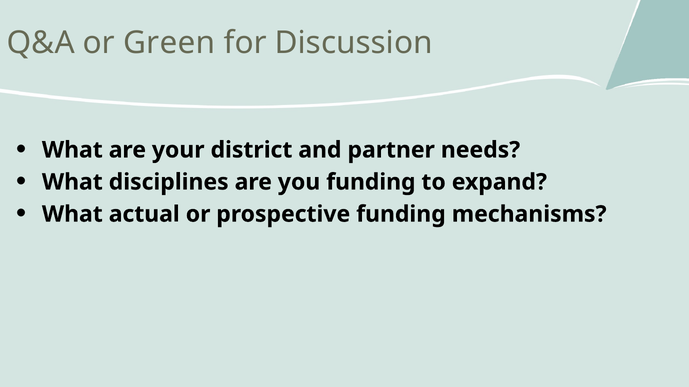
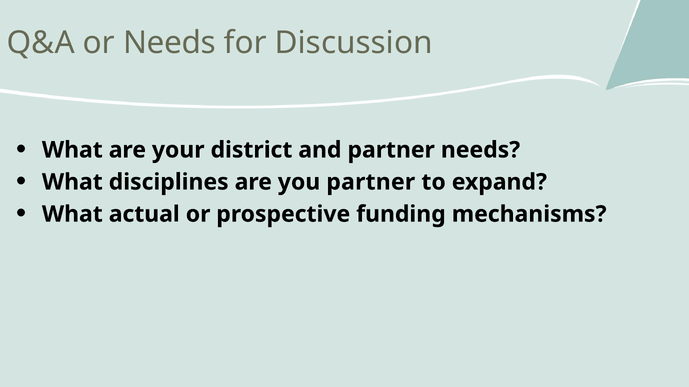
or Green: Green -> Needs (170, 43)
you funding: funding -> partner (371, 182)
